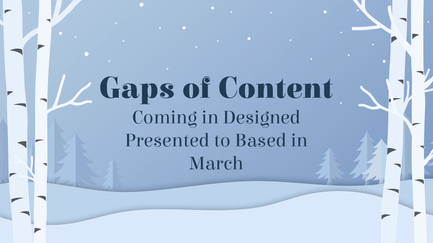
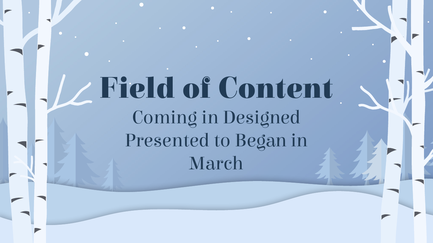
Gaps: Gaps -> Field (137, 89)
Based: Based -> Began (261, 141)
